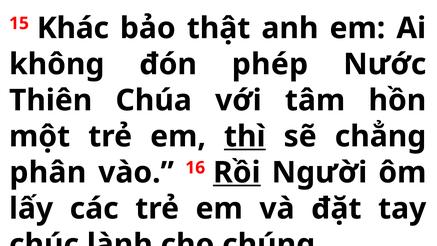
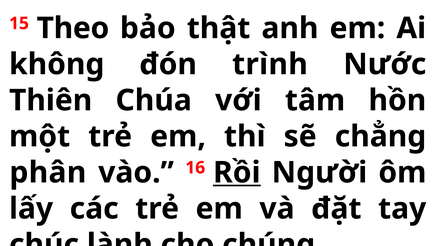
Khác: Khác -> Theo (73, 28)
phép: phép -> trình (270, 64)
thì underline: present -> none (245, 136)
